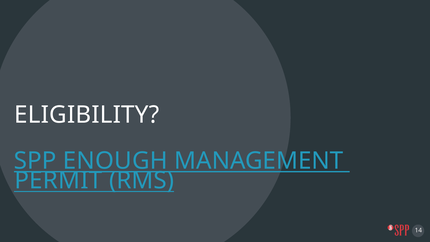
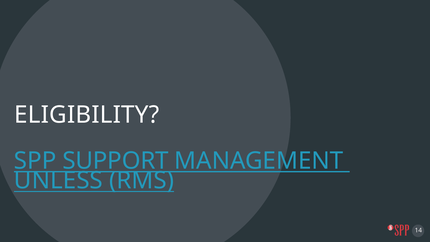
ENOUGH: ENOUGH -> SUPPORT (116, 161)
PERMIT: PERMIT -> UNLESS (58, 180)
